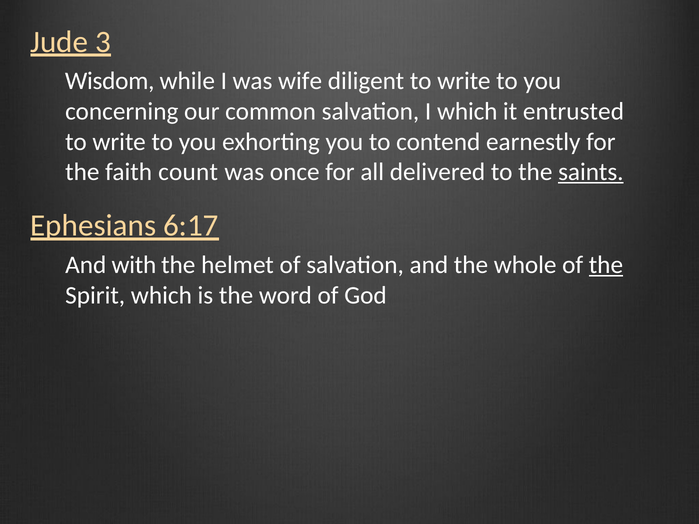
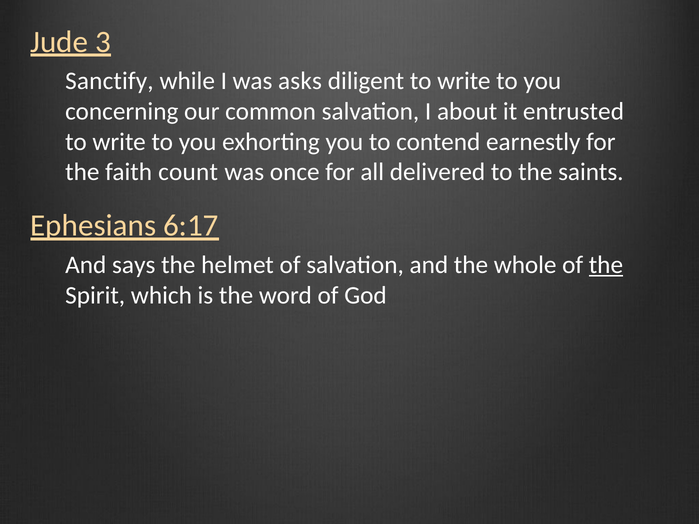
Wisdom: Wisdom -> Sanctify (109, 81)
wife: wife -> asks (300, 81)
I which: which -> about (467, 111)
saints underline: present -> none (591, 172)
with: with -> says (134, 265)
